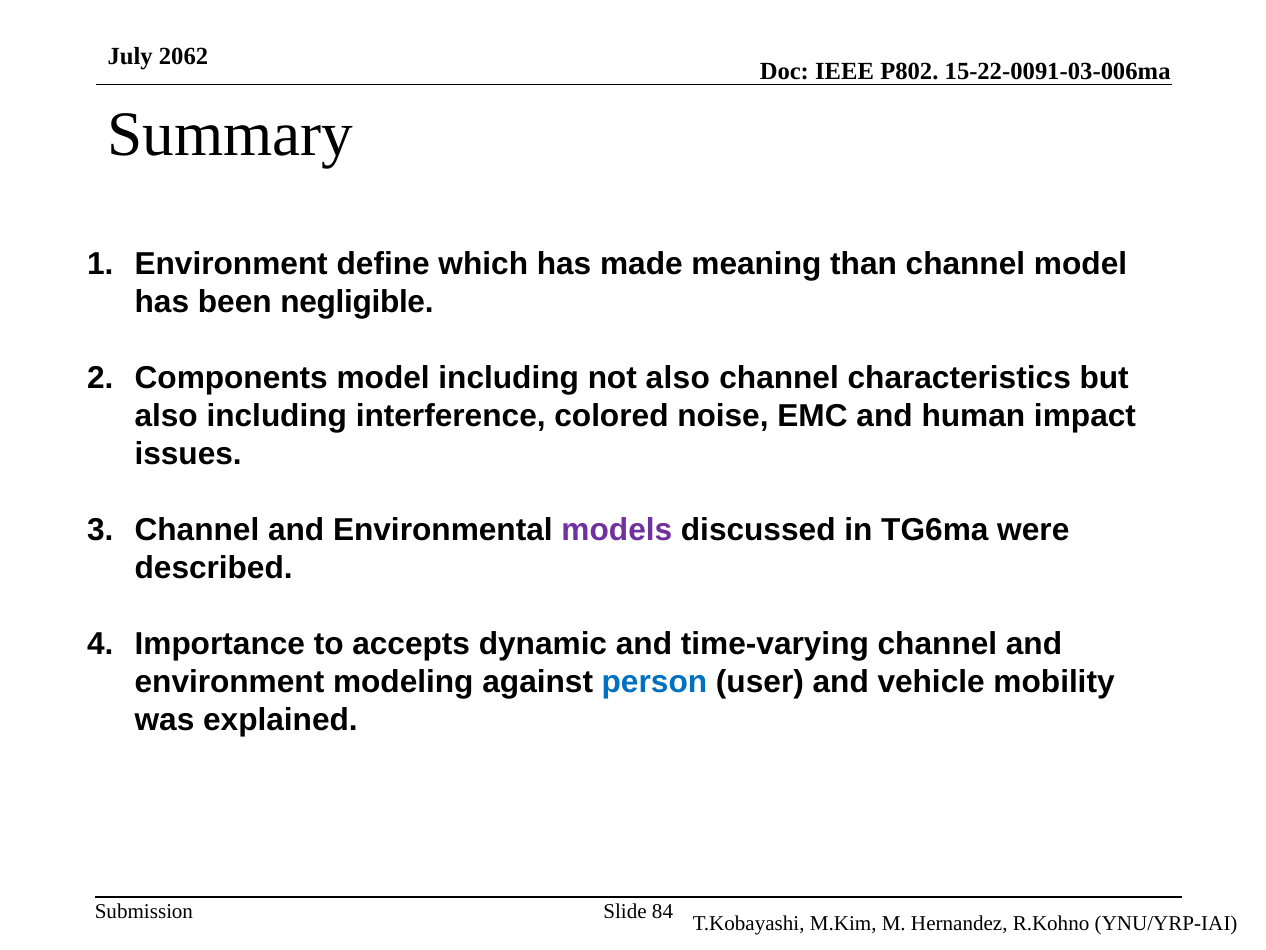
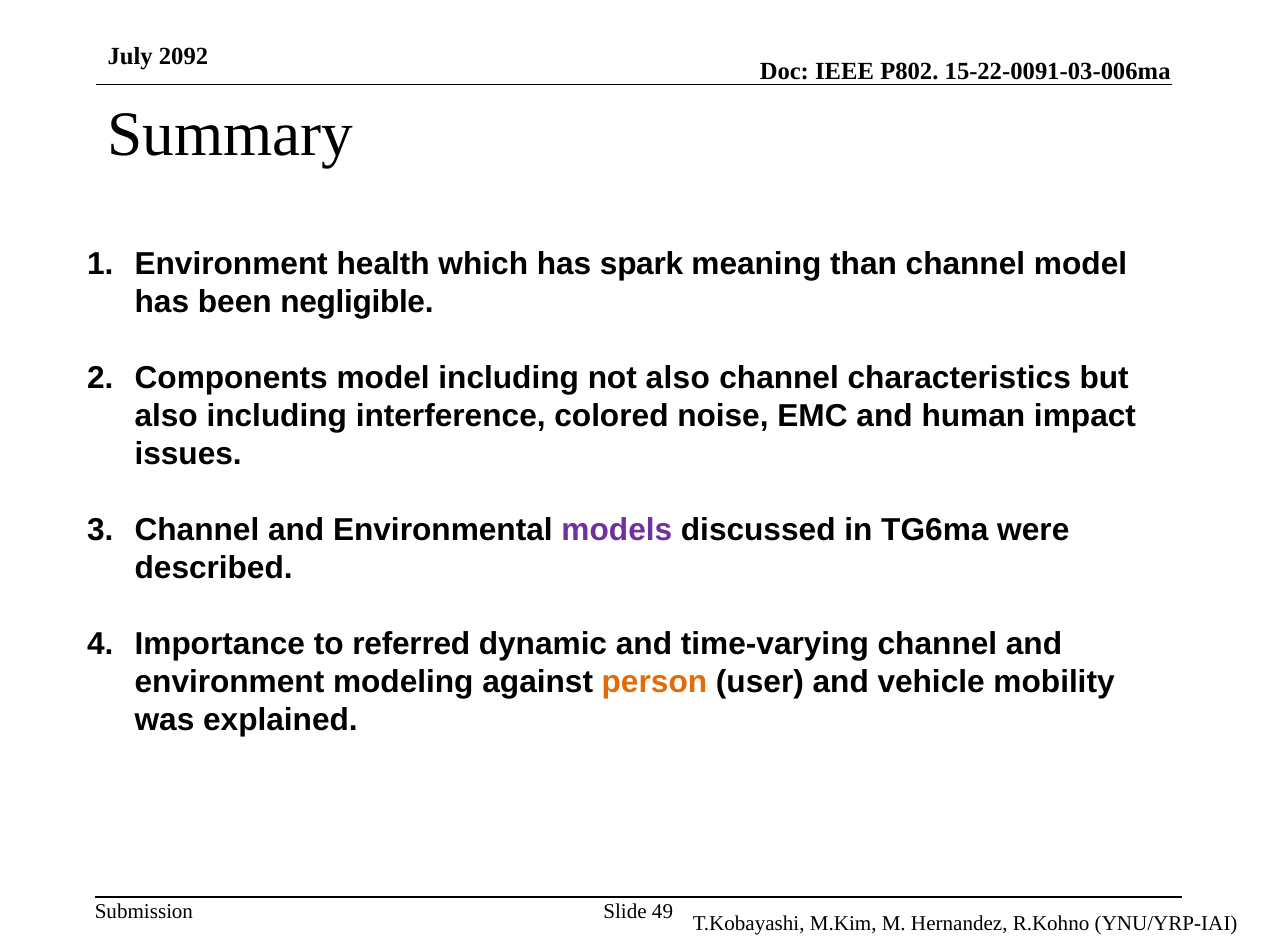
2062: 2062 -> 2092 (184, 56)
define: define -> health (383, 264)
made: made -> spark (642, 264)
accepts: accepts -> referred (411, 644)
person colour: blue -> orange (654, 682)
84: 84 -> 49 (663, 911)
